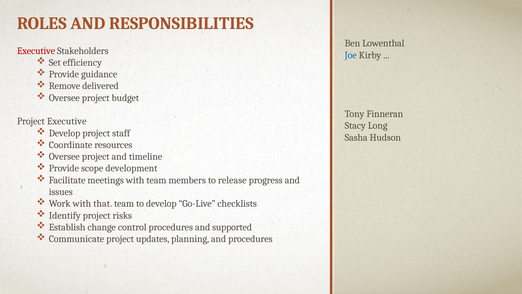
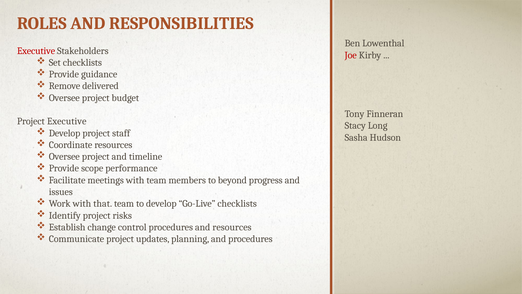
Joe colour: blue -> red (351, 55)
Set efficiency: efficiency -> checklists (82, 62)
development: development -> performance (131, 168)
release: release -> beyond (232, 180)
and supported: supported -> resources (232, 227)
